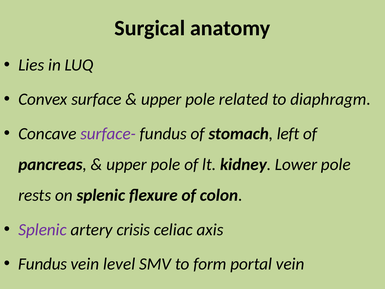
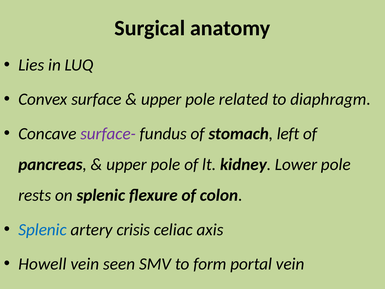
Splenic colour: purple -> blue (43, 229)
Fundus: Fundus -> Howell (42, 264)
level: level -> seen (119, 264)
